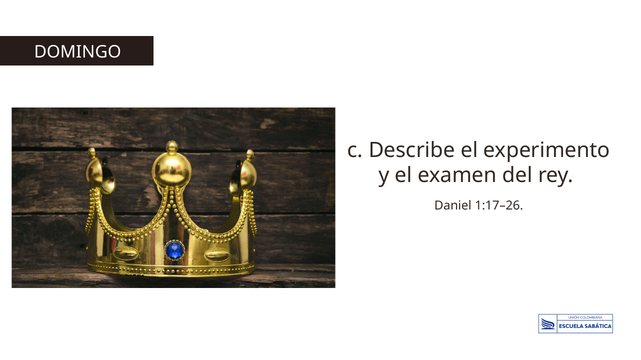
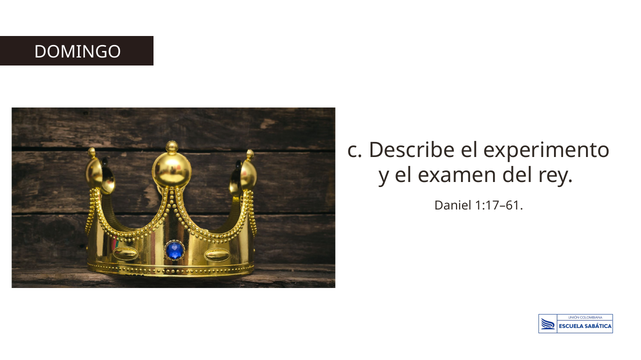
1:17–26: 1:17–26 -> 1:17–61 (499, 206)
